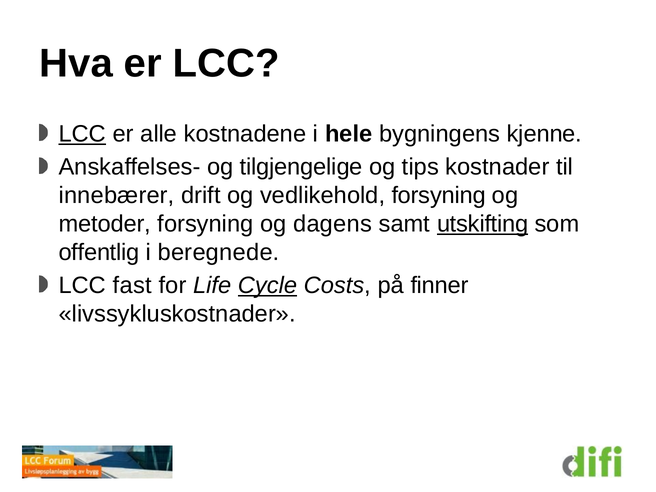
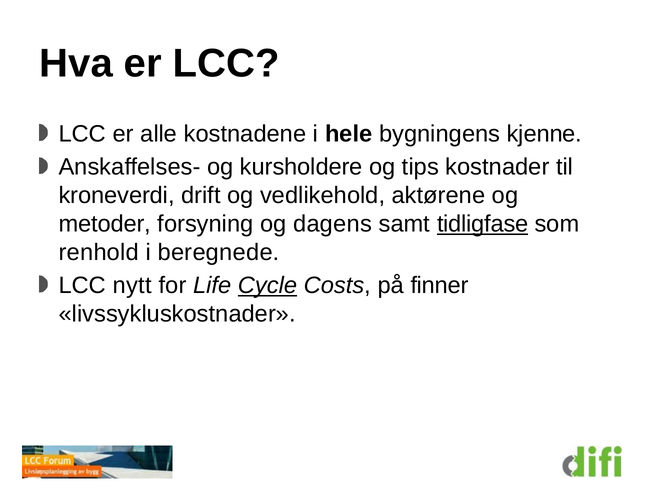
LCC underline: present -> none (82, 134)
tilgjengelige: tilgjengelige -> kursholdere (301, 167)
innebærer: innebærer -> kroneverdi (117, 195)
vedlikehold forsyning: forsyning -> aktørene (439, 195)
utskifting: utskifting -> tidligfase (483, 224)
offentlig: offentlig -> renhold (99, 252)
fast: fast -> nytt (132, 285)
